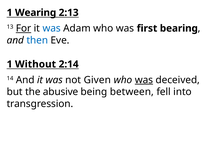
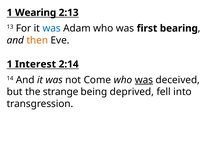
For underline: present -> none (24, 28)
then colour: blue -> orange (37, 40)
Without: Without -> Interest (36, 64)
Given: Given -> Come (97, 80)
abusive: abusive -> strange (61, 92)
between: between -> deprived (132, 92)
